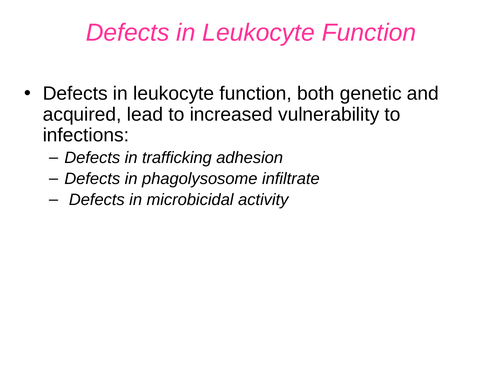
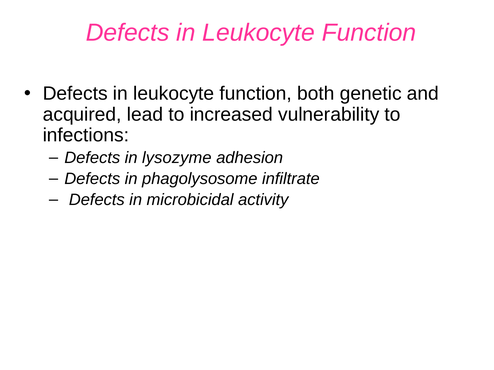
trafficking: trafficking -> lysozyme (177, 158)
